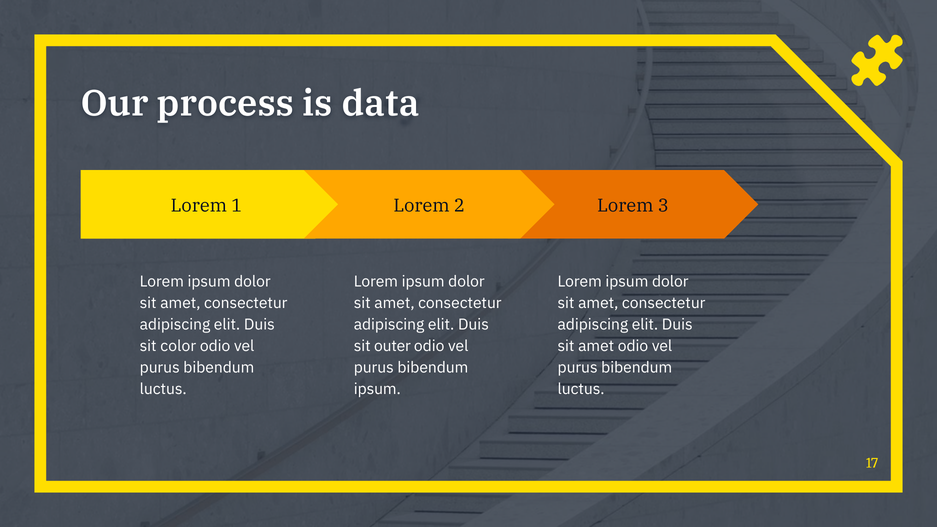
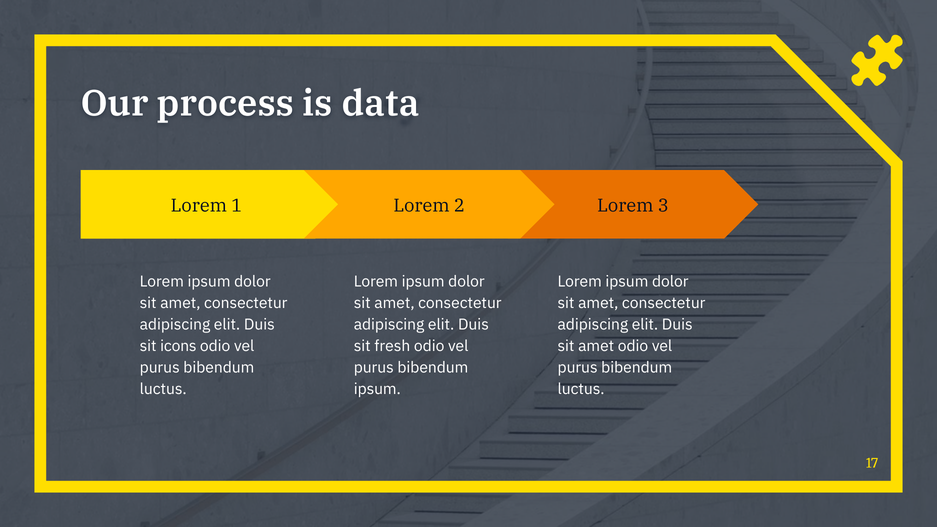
color: color -> icons (178, 346)
outer: outer -> fresh (392, 346)
